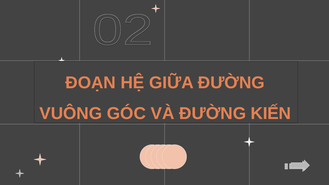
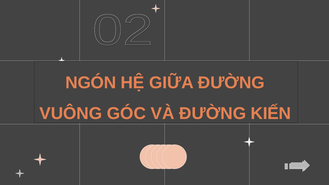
ĐOẠN: ĐOẠN -> NGÓN (91, 83)
